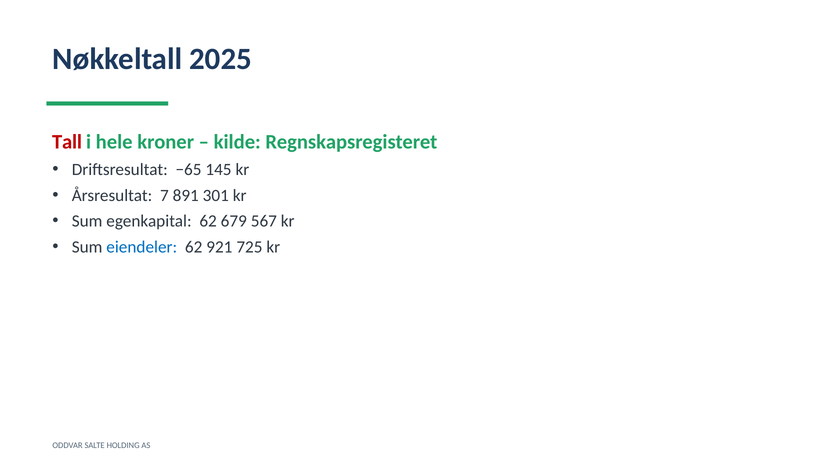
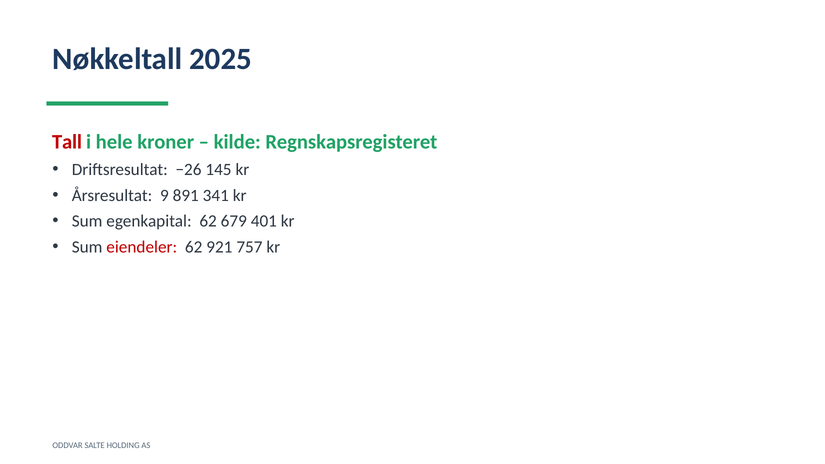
−65: −65 -> −26 (189, 170)
7: 7 -> 9 (164, 195)
301: 301 -> 341 (216, 195)
567: 567 -> 401 (264, 221)
eiendeler colour: blue -> red (142, 247)
725: 725 -> 757 (249, 247)
